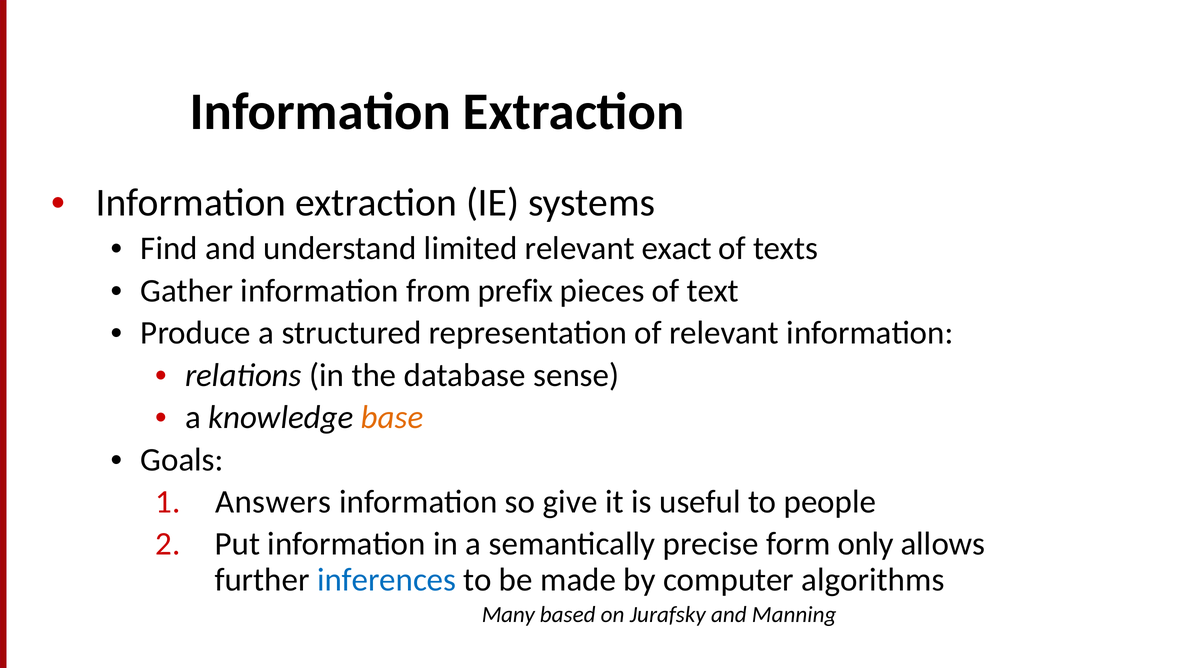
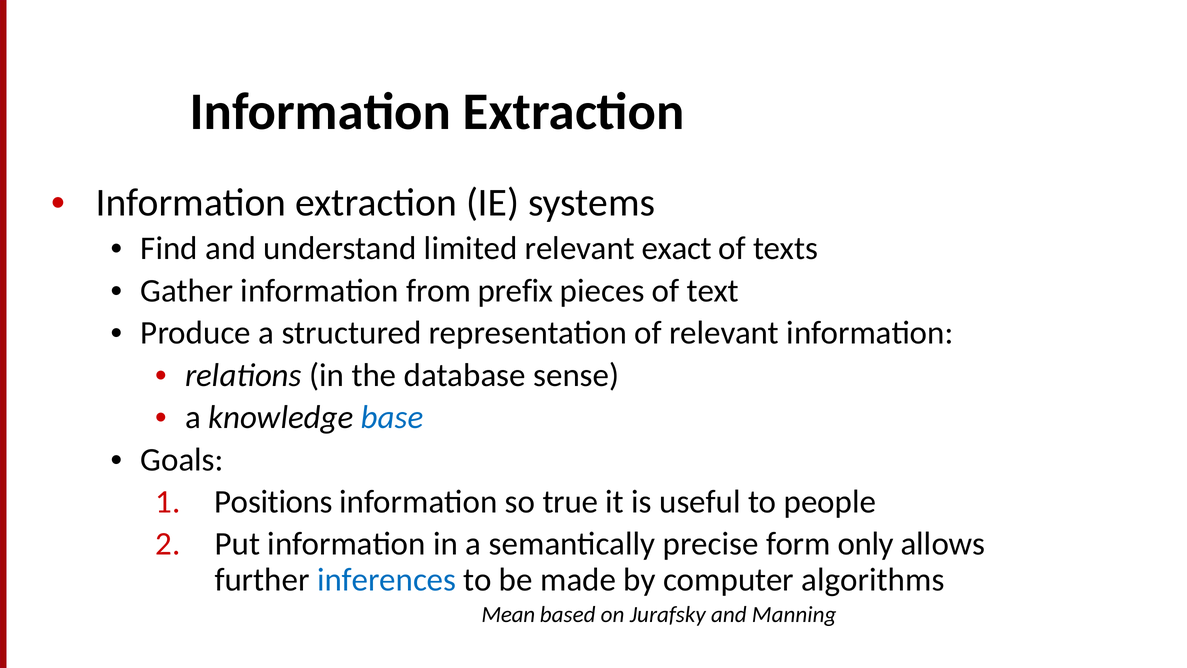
base colour: orange -> blue (392, 417)
Answers: Answers -> Positions (273, 502)
give: give -> true (570, 502)
Many: Many -> Mean (508, 614)
